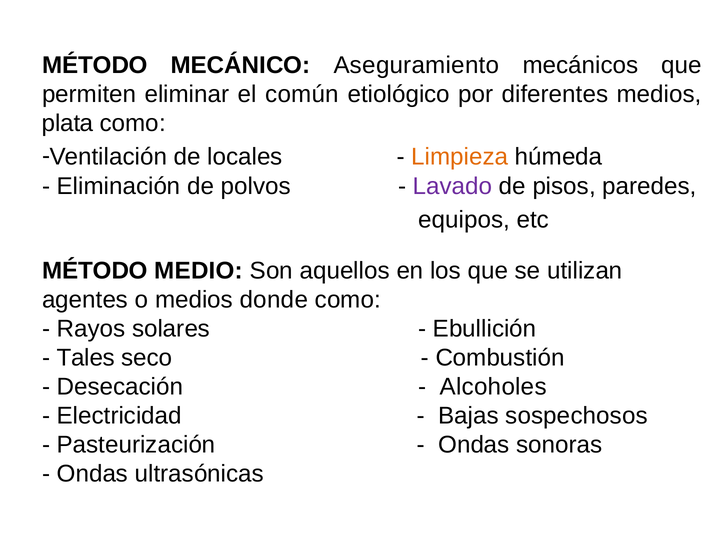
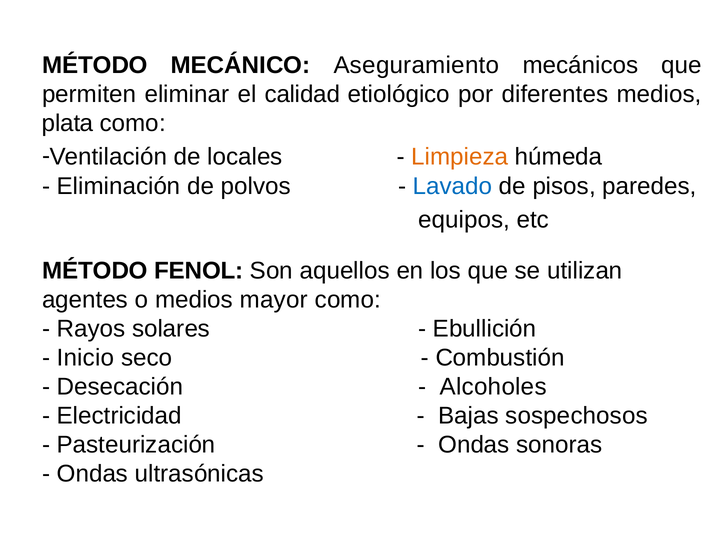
común: común -> calidad (302, 94)
Lavado colour: purple -> blue (452, 186)
MEDIO: MEDIO -> FENOL (199, 271)
donde: donde -> mayor (274, 300)
Tales: Tales -> Inicio (86, 358)
